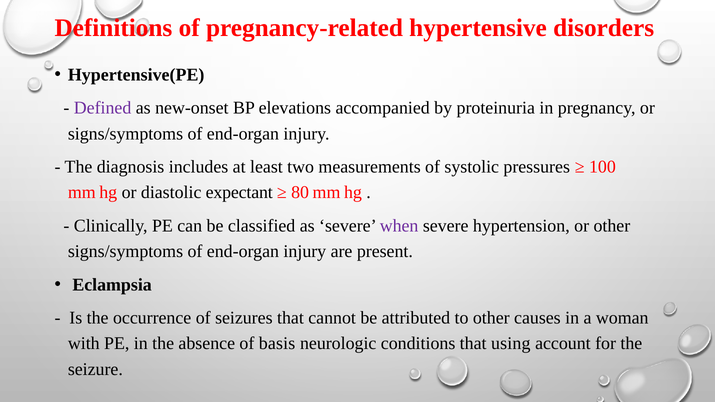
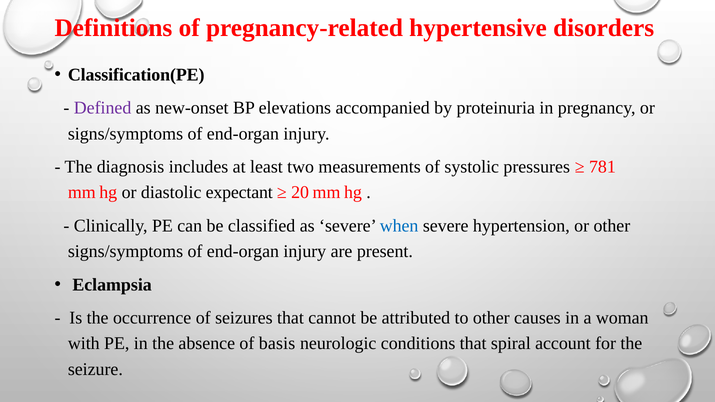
Hypertensive(PE: Hypertensive(PE -> Classification(PE (136, 75)
100: 100 -> 781 (602, 167)
80: 80 -> 20 (300, 193)
when colour: purple -> blue (399, 226)
using: using -> spiral (511, 344)
